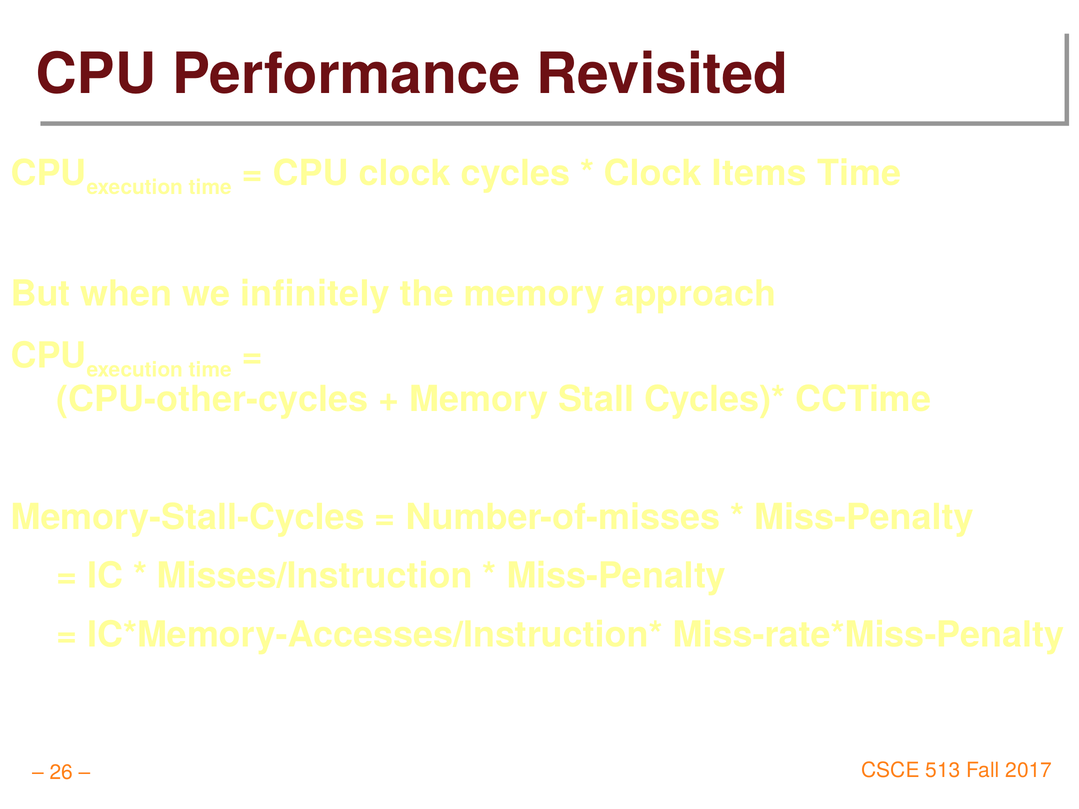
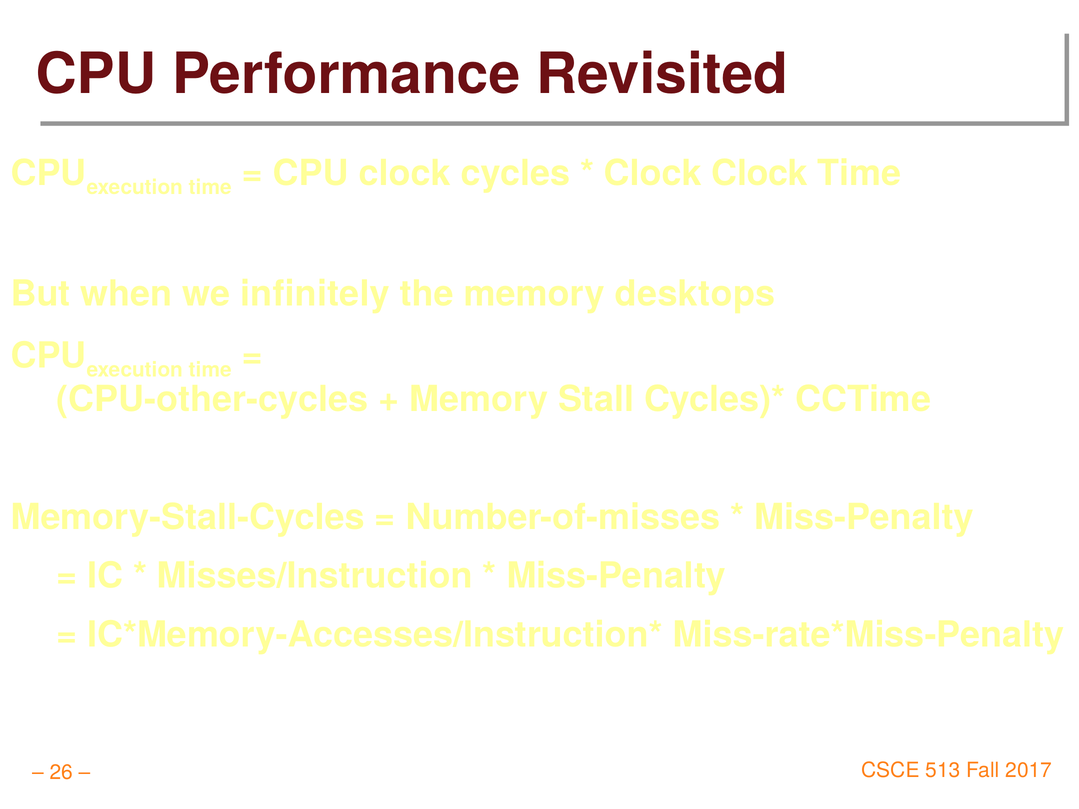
Clock Items: Items -> Clock (760, 173)
approach: approach -> desktops (695, 294)
